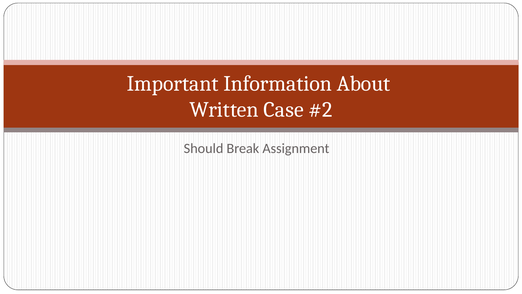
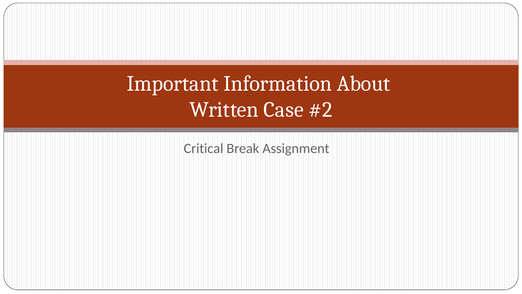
Should: Should -> Critical (204, 148)
